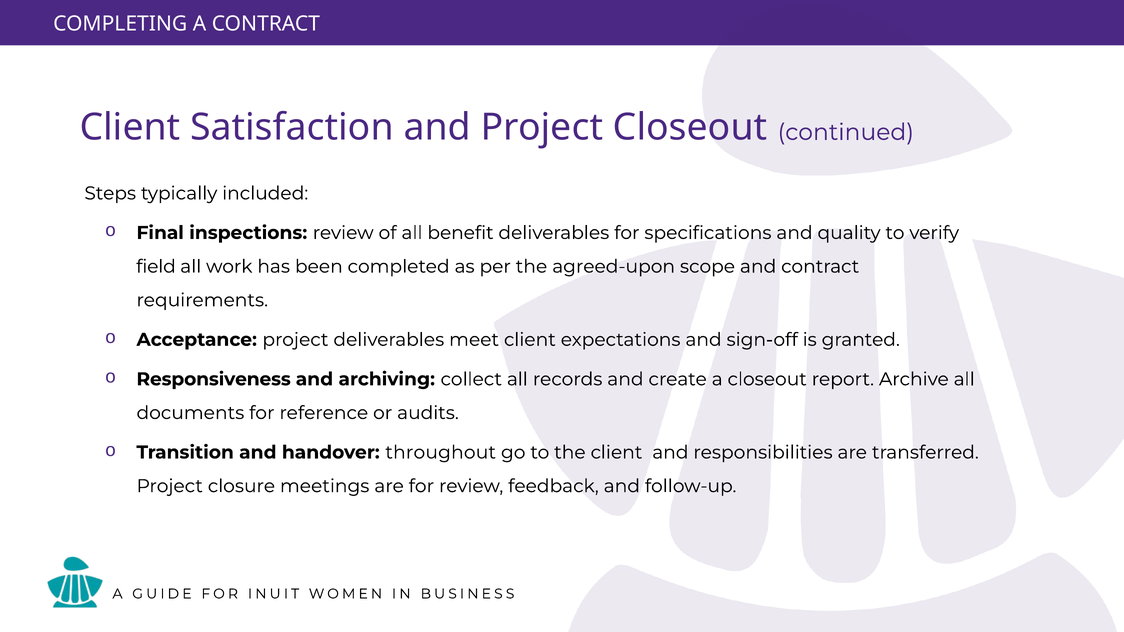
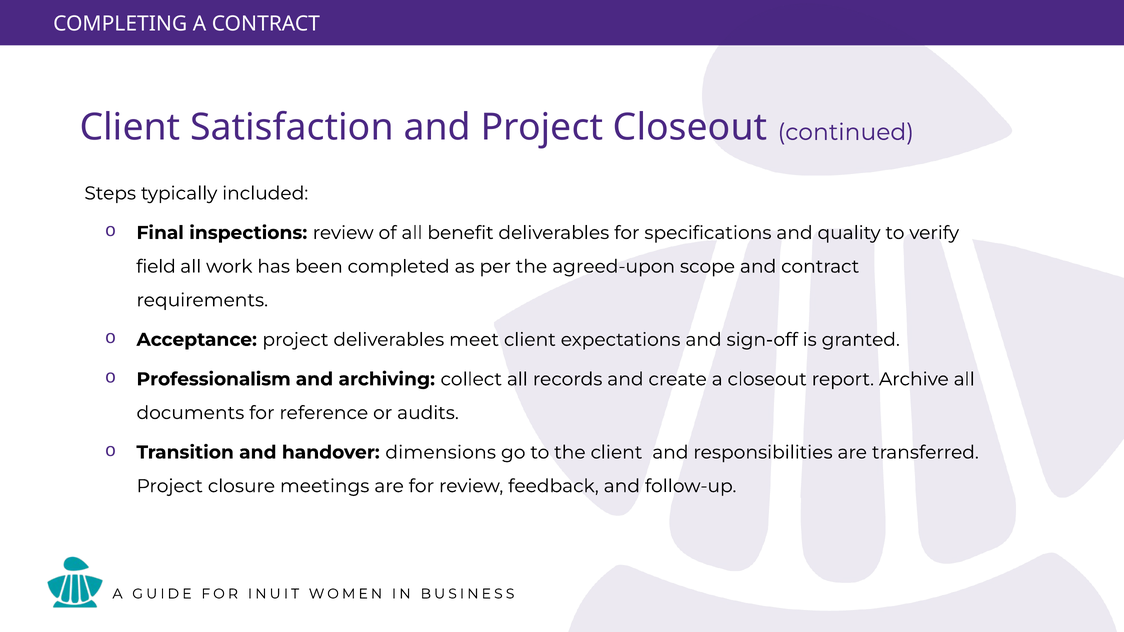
Responsiveness: Responsiveness -> Professionalism (214, 379)
throughout: throughout -> dimensions (441, 453)
